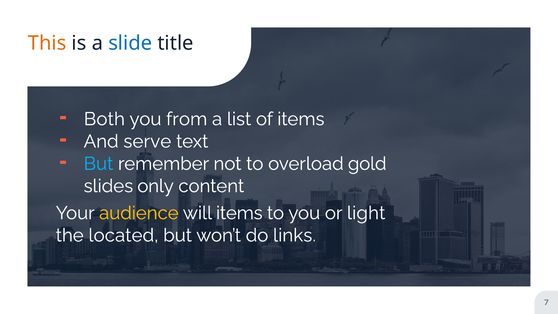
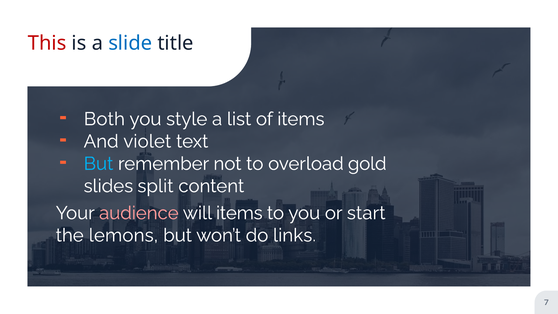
This colour: orange -> red (47, 43)
from: from -> style (187, 119)
serve: serve -> violet (147, 141)
only: only -> split (155, 186)
audience colour: yellow -> pink (139, 213)
light: light -> start (366, 213)
located: located -> lemons (123, 235)
